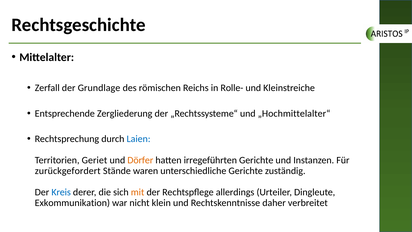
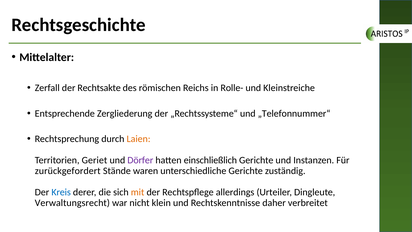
Grundlage: Grundlage -> Rechtsakte (99, 88)
„Hochmittelalter“: „Hochmittelalter“ -> „Telefonnummer“ (294, 113)
Laien colour: blue -> orange (139, 139)
Dörfer colour: orange -> purple (140, 160)
irregeführten: irregeführten -> einschließlich (210, 160)
Exkommunikation: Exkommunikation -> Verwaltungsrecht (72, 203)
